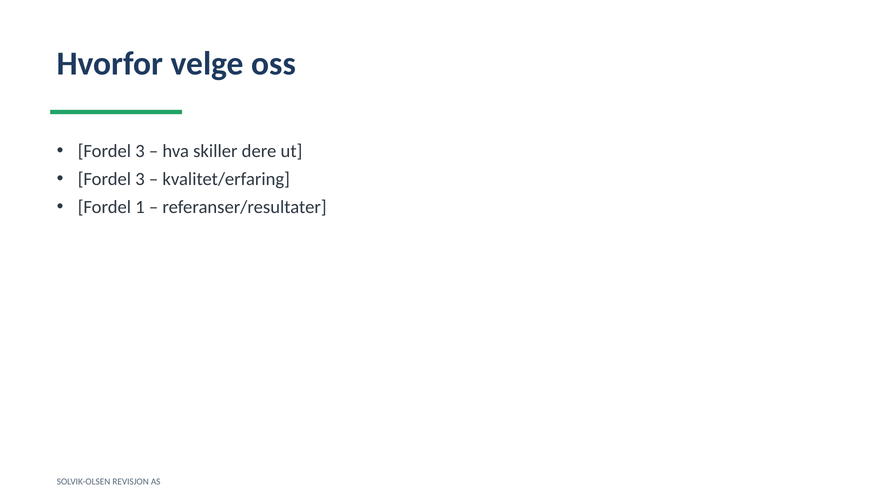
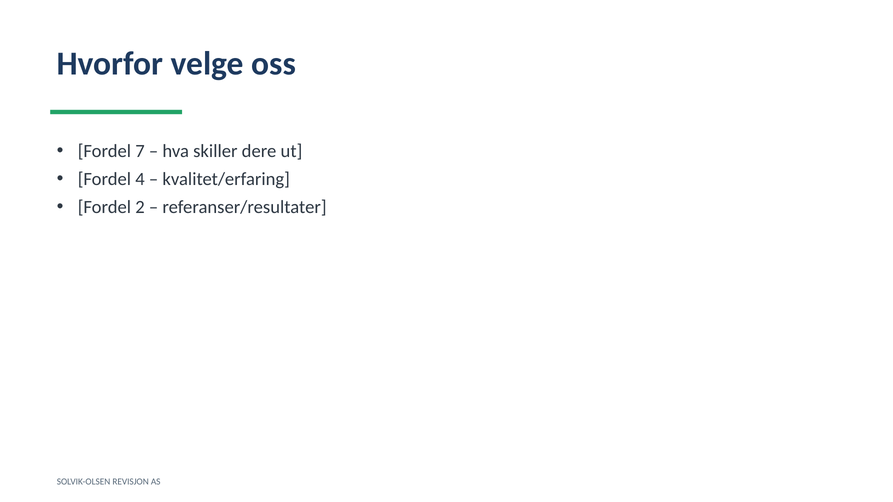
3: 3 -> 7 (140, 151)
3: 3 -> 4 (140, 179)
1: 1 -> 2 (140, 207)
